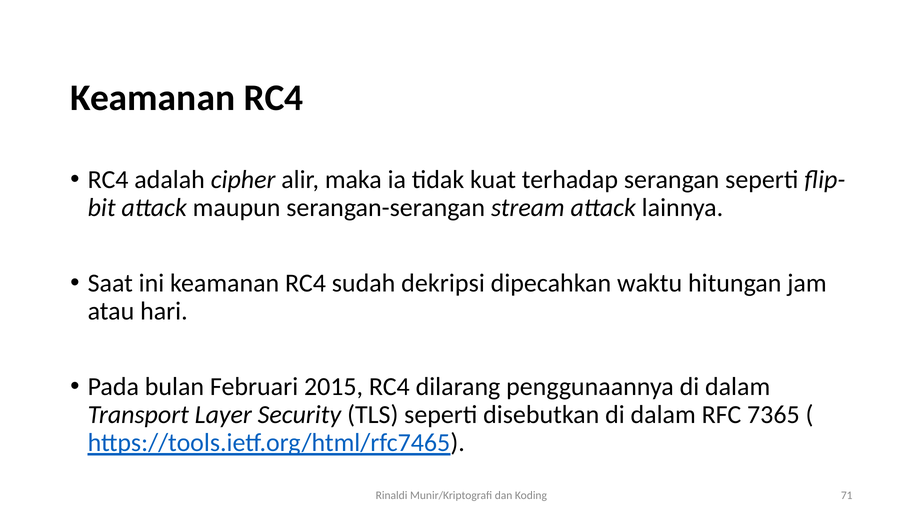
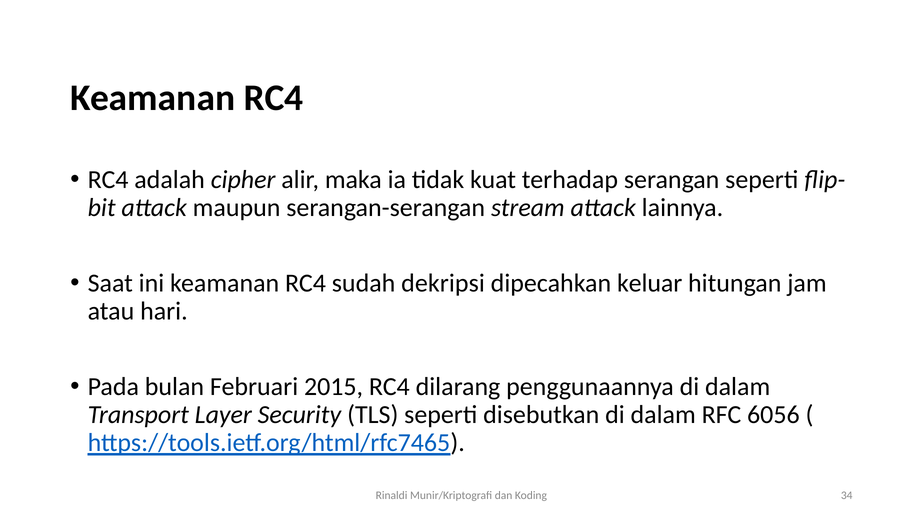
waktu: waktu -> keluar (650, 283)
7365: 7365 -> 6056 (773, 415)
71: 71 -> 34 (847, 496)
